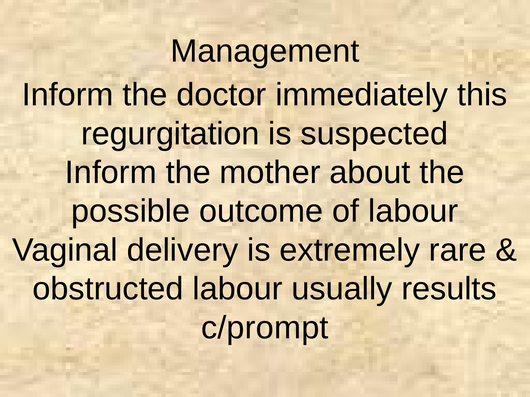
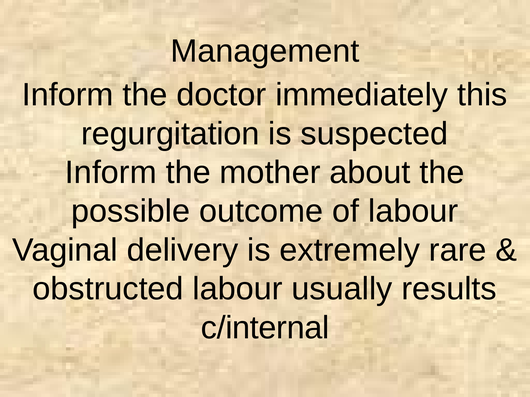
c/prompt: c/prompt -> c/internal (265, 328)
